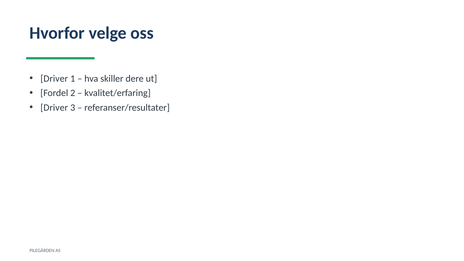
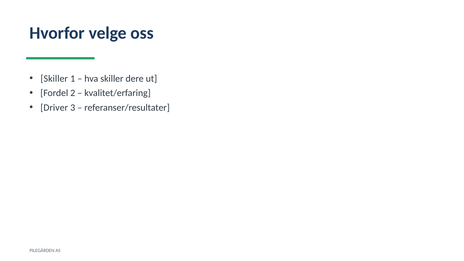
Driver: Driver -> Skiller (54, 79)
